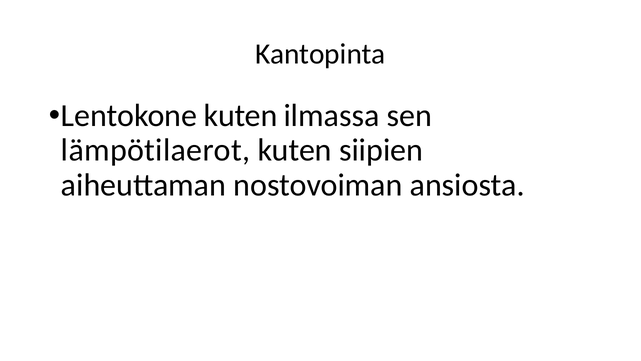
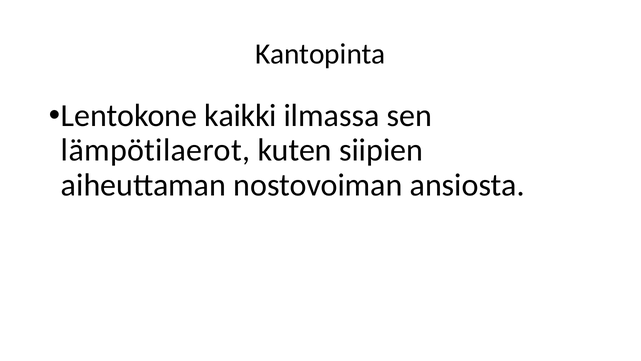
Lentokone kuten: kuten -> kaikki (241, 115)
